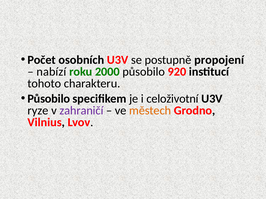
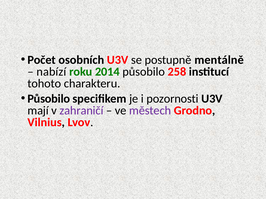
propojení: propojení -> mentálně (219, 60)
2000: 2000 -> 2014 (107, 72)
920: 920 -> 258 (177, 72)
celoživotní: celoživotní -> pozornosti (173, 99)
ryze: ryze -> mají (38, 111)
městech colour: orange -> purple (150, 111)
